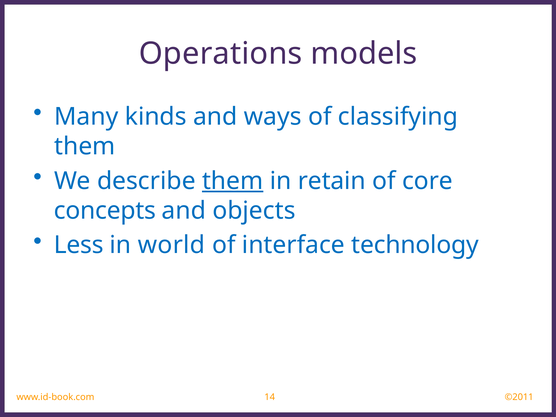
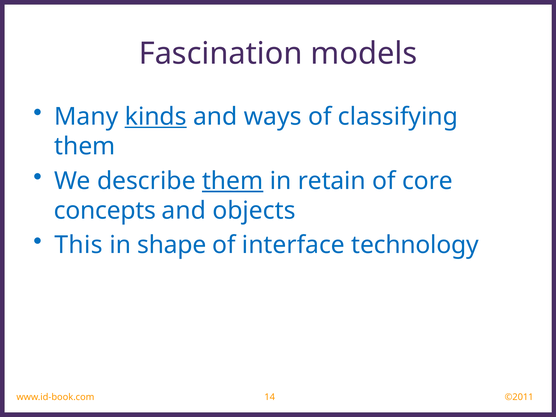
Operations: Operations -> Fascination (221, 54)
kinds underline: none -> present (156, 117)
Less: Less -> This (79, 245)
world: world -> shape (172, 245)
